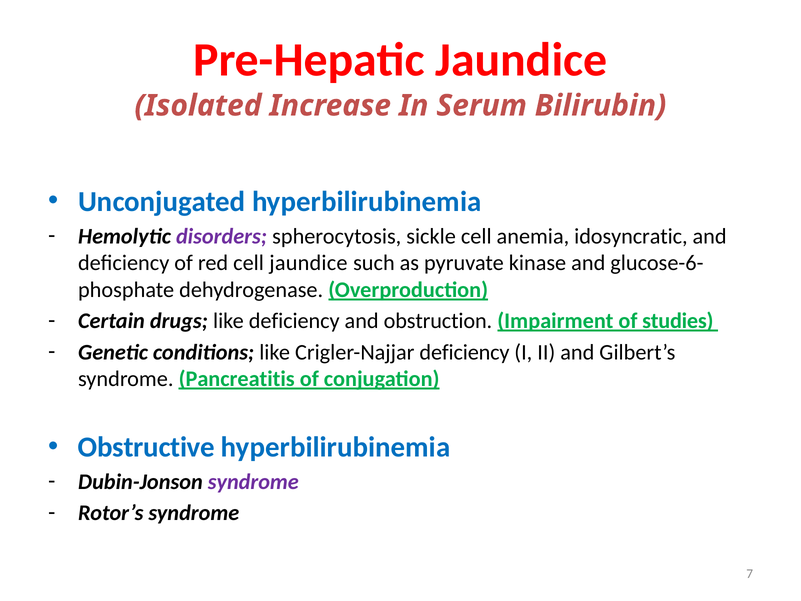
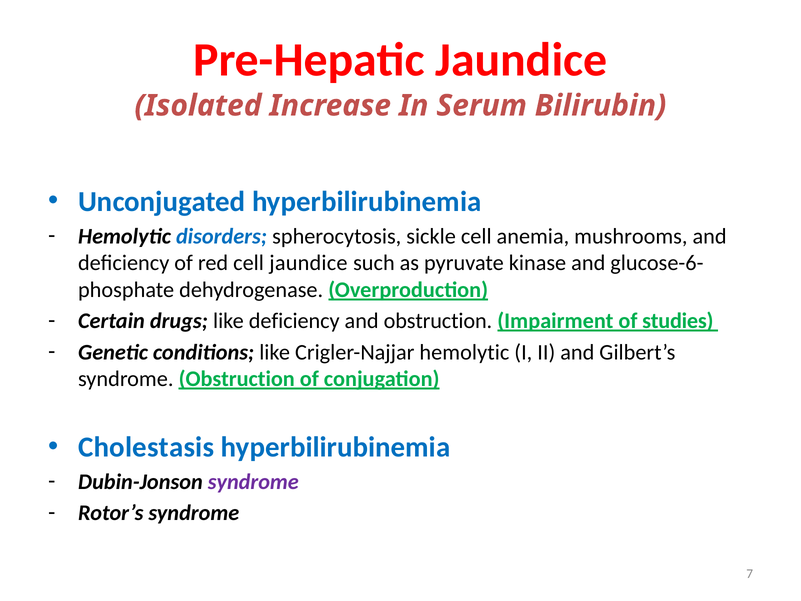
disorders colour: purple -> blue (221, 236)
idosyncratic: idosyncratic -> mushrooms (631, 236)
Crigler-Najjar deficiency: deficiency -> hemolytic (464, 352)
syndrome Pancreatitis: Pancreatitis -> Obstruction (237, 379)
Obstructive: Obstructive -> Cholestasis (146, 447)
